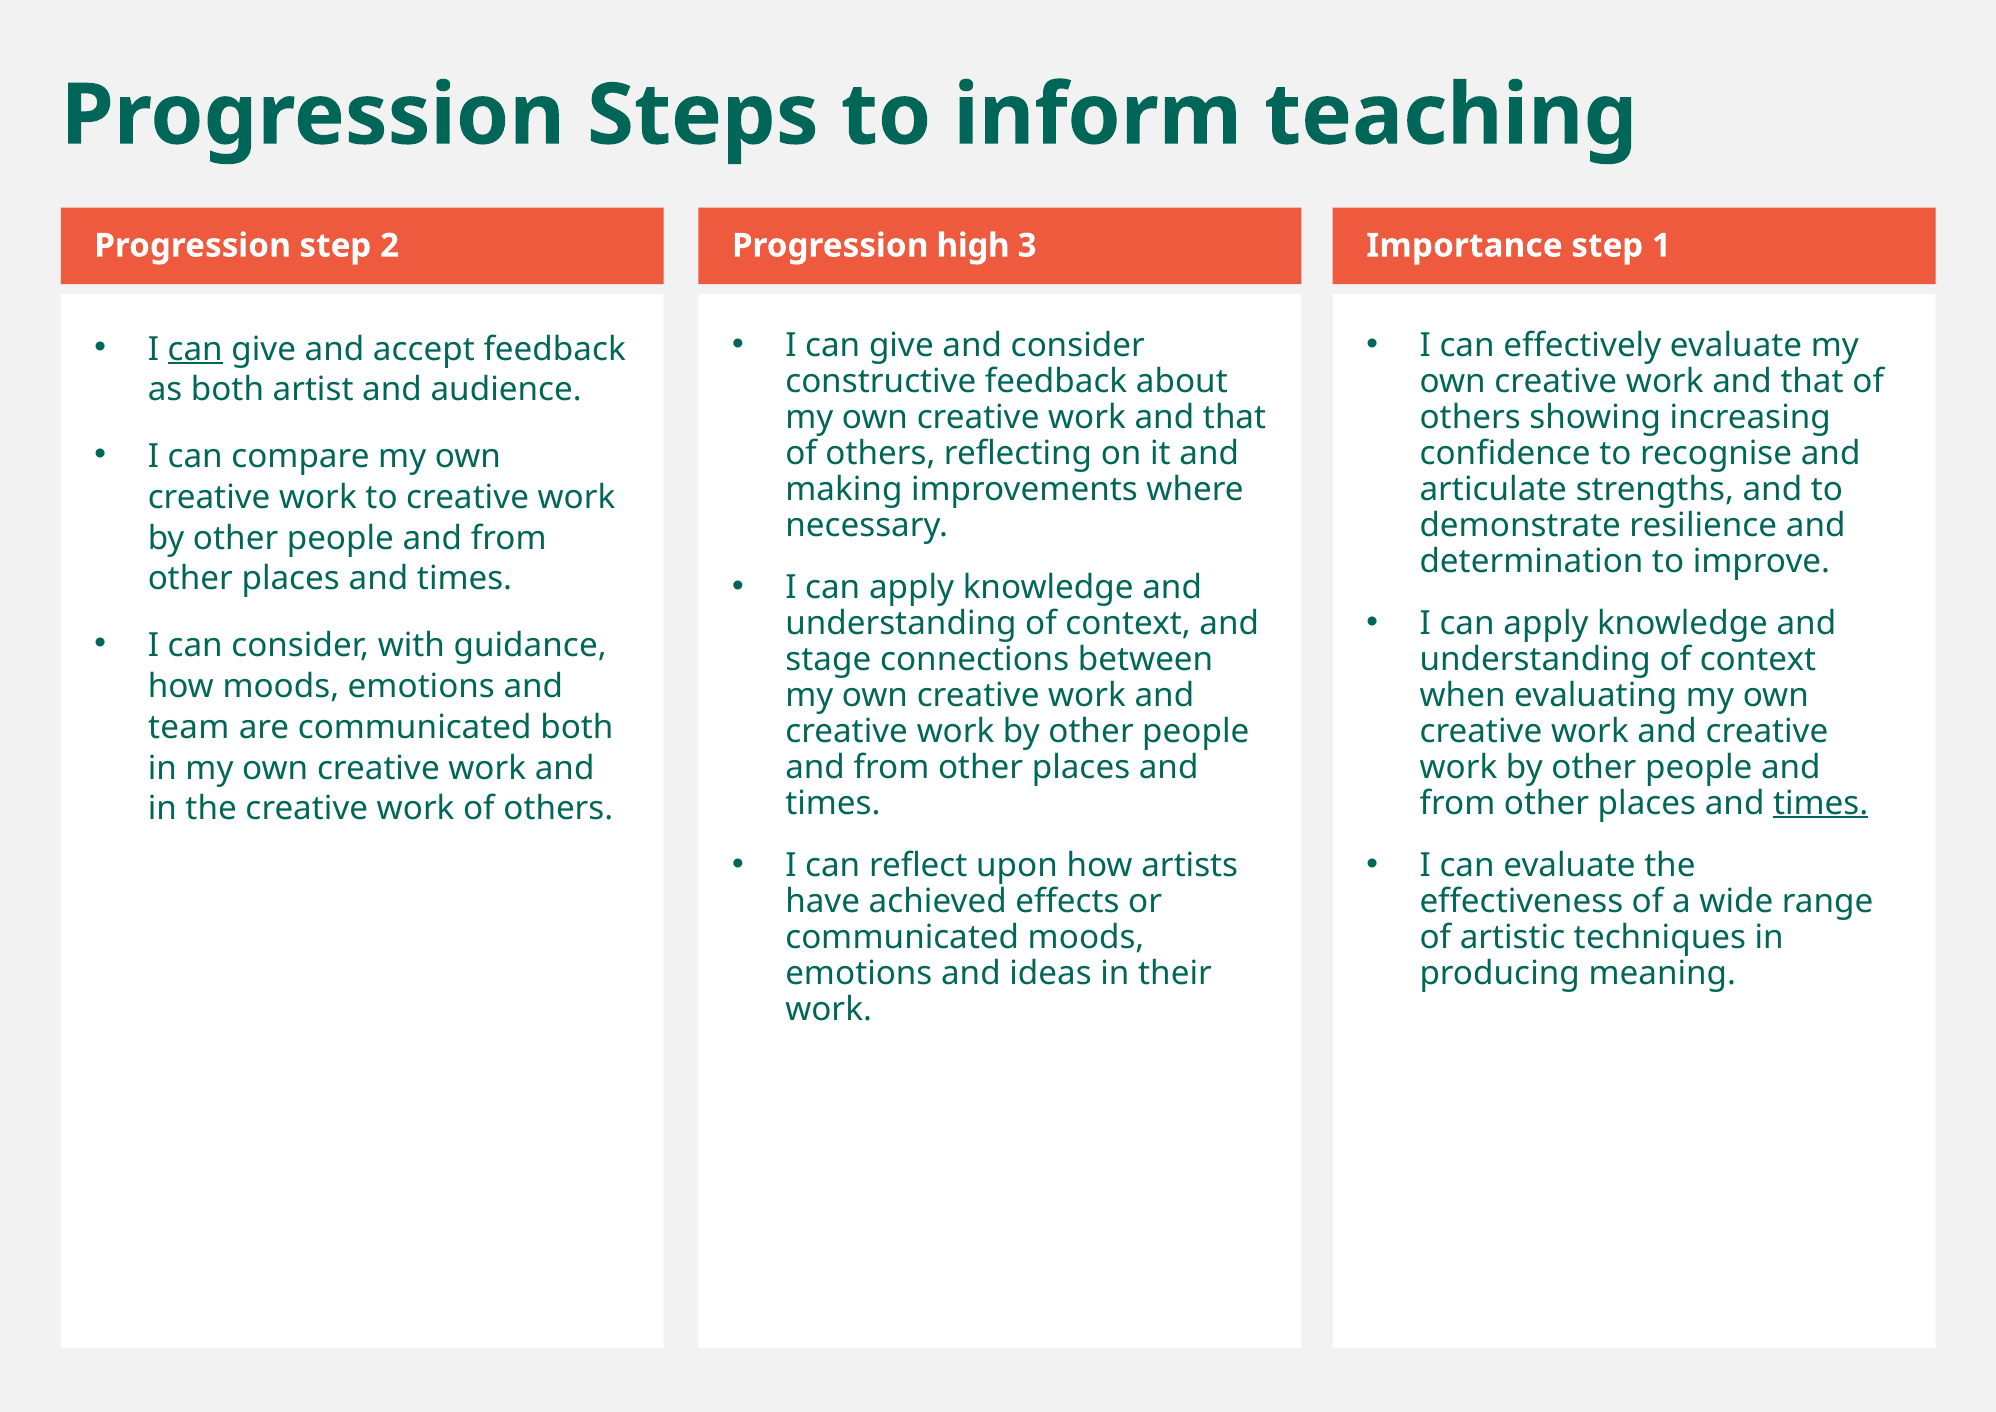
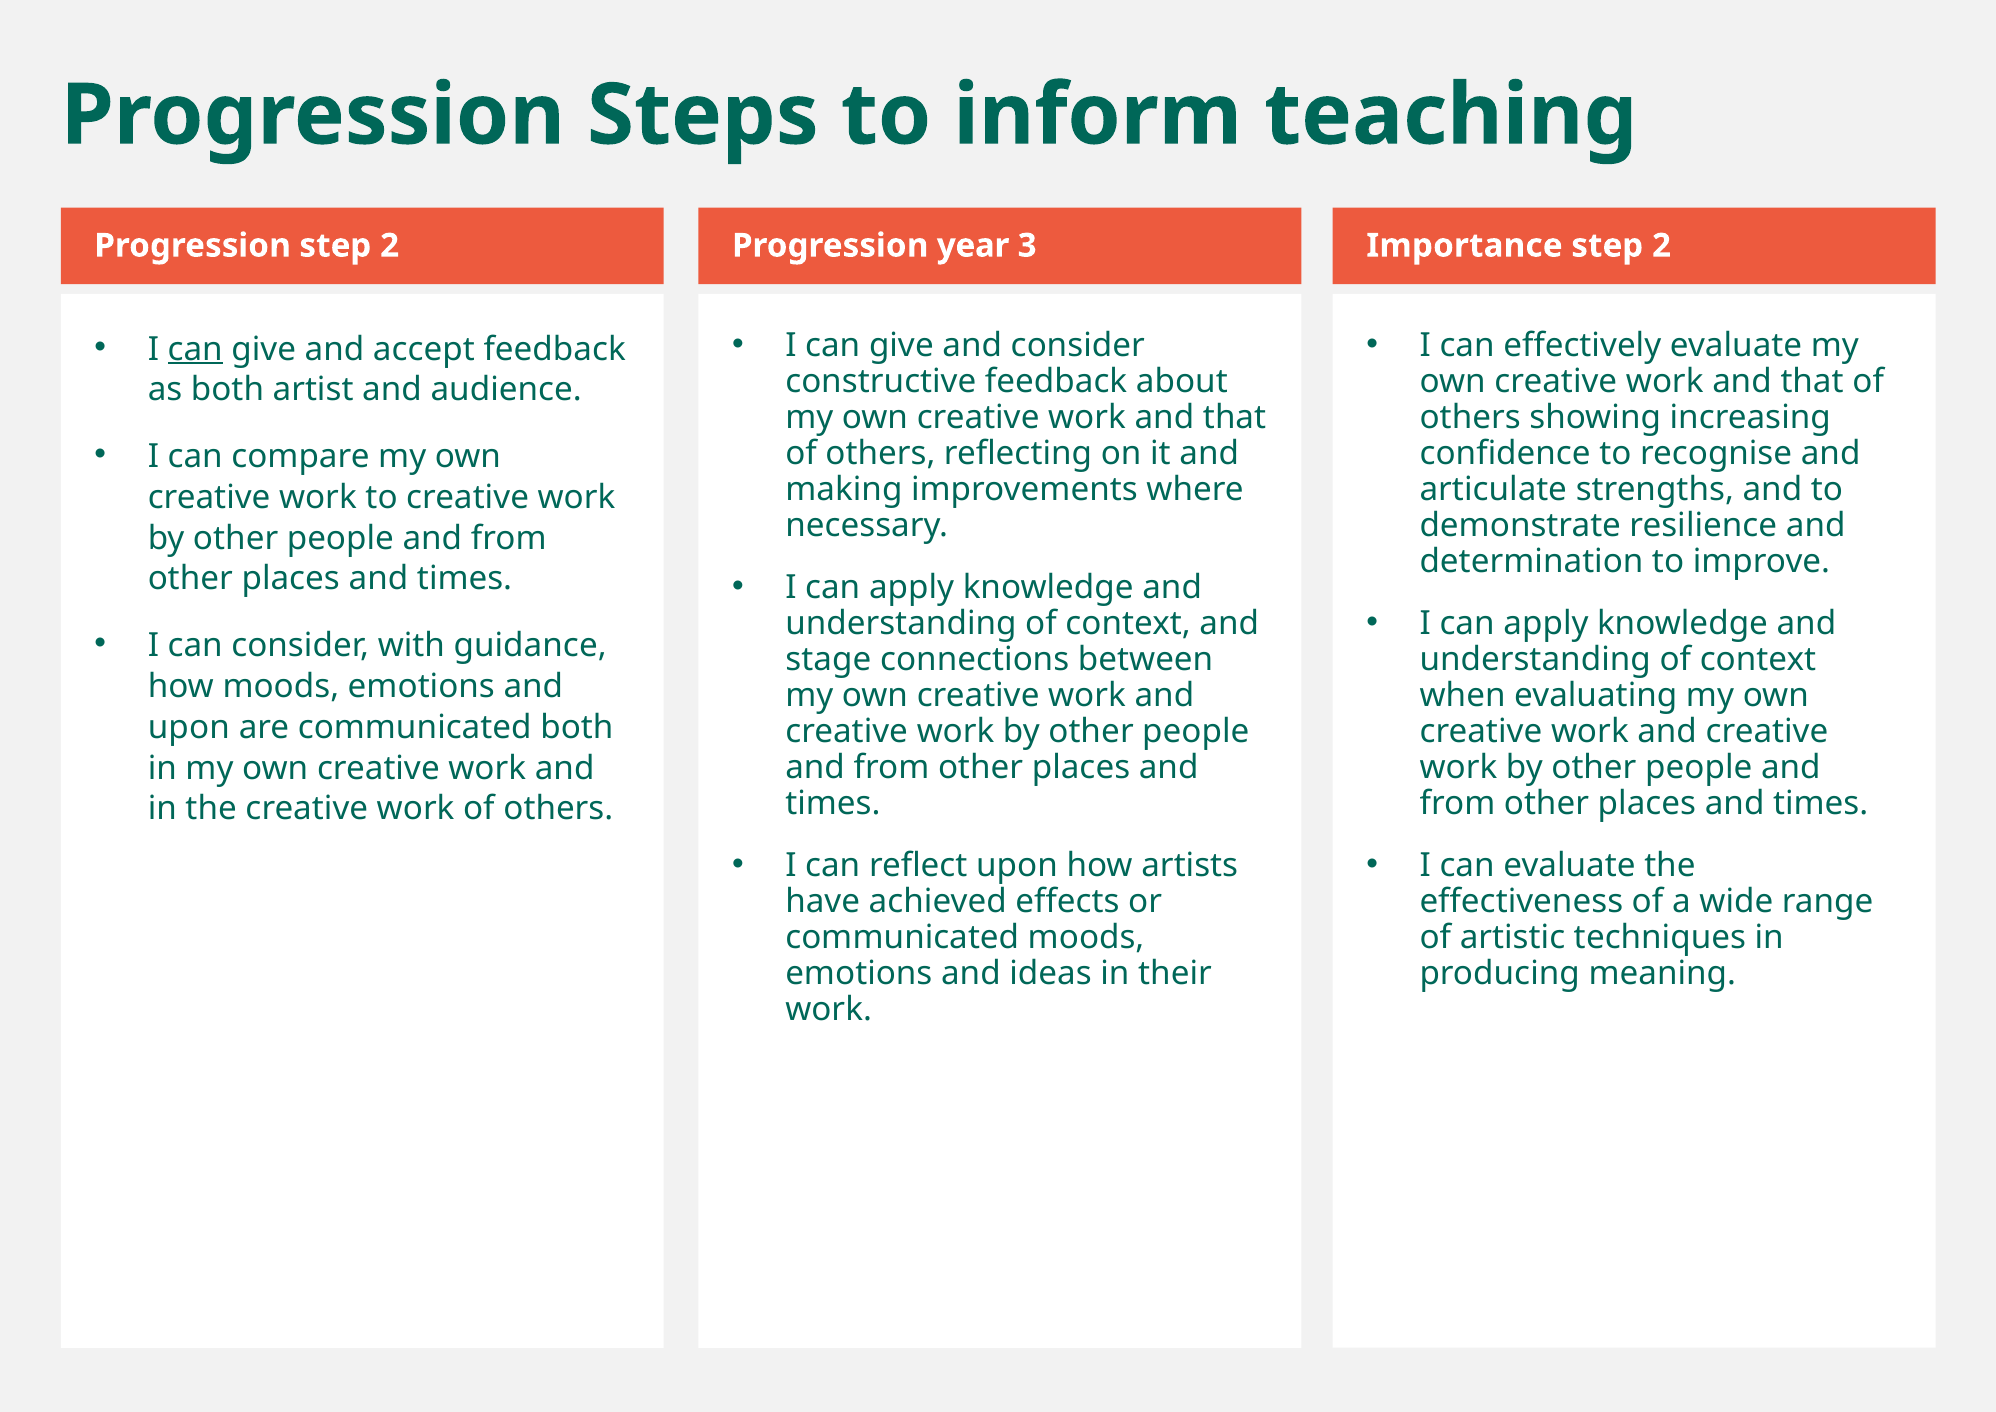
high: high -> year (973, 246)
1: 1 -> 2 (1662, 246)
team: team -> upon (189, 727)
times underline: present -> none (1821, 803)
